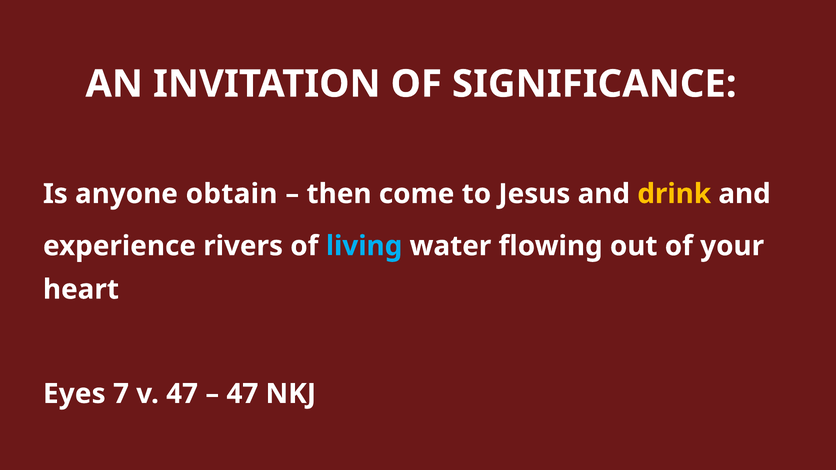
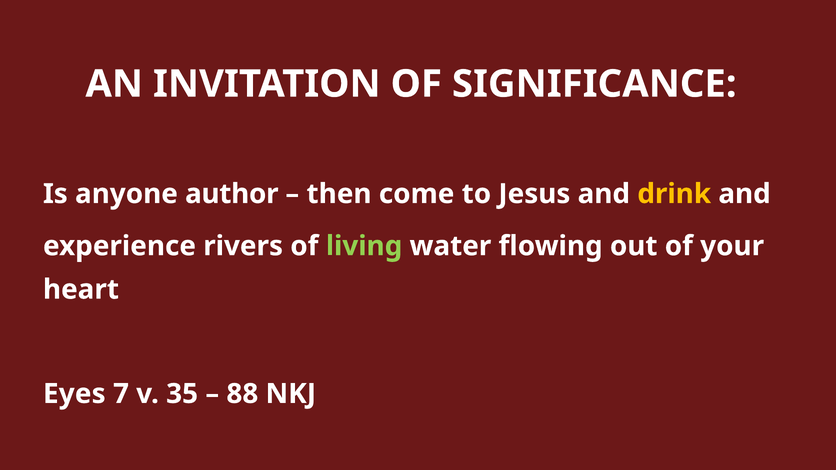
obtain: obtain -> author (232, 194)
living colour: light blue -> light green (364, 246)
v 47: 47 -> 35 (182, 394)
47: 47 -> 88 (242, 394)
